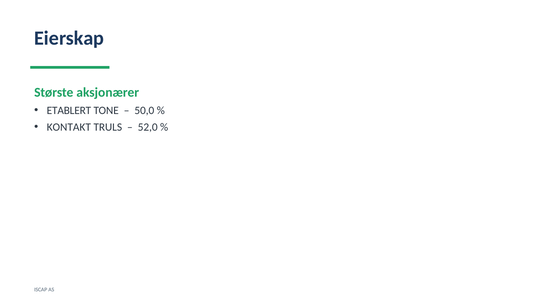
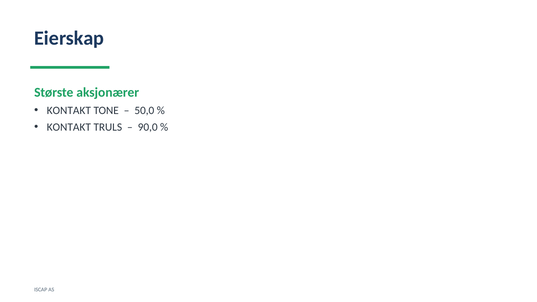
ETABLERT: ETABLERT -> KONTAKT (69, 110)
52,0: 52,0 -> 90,0 (148, 127)
